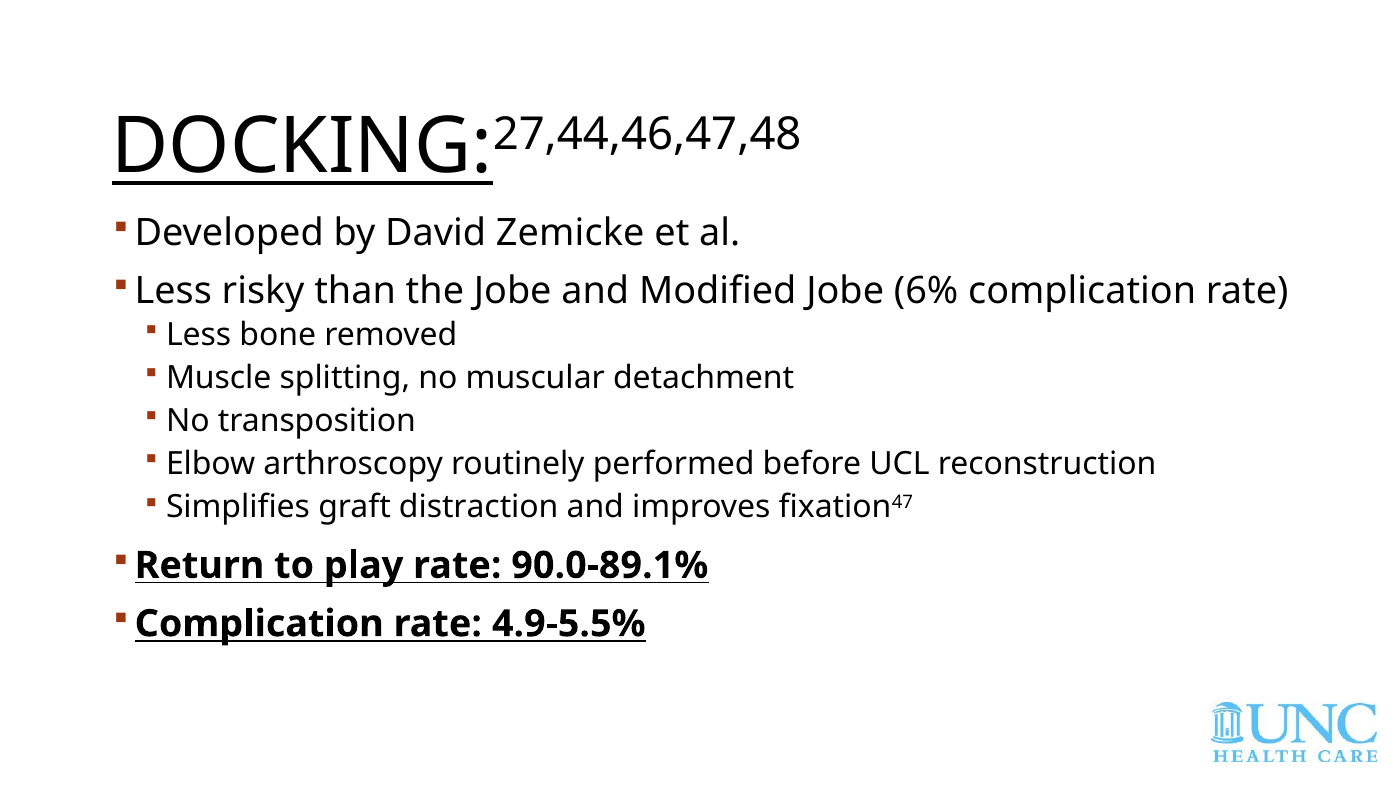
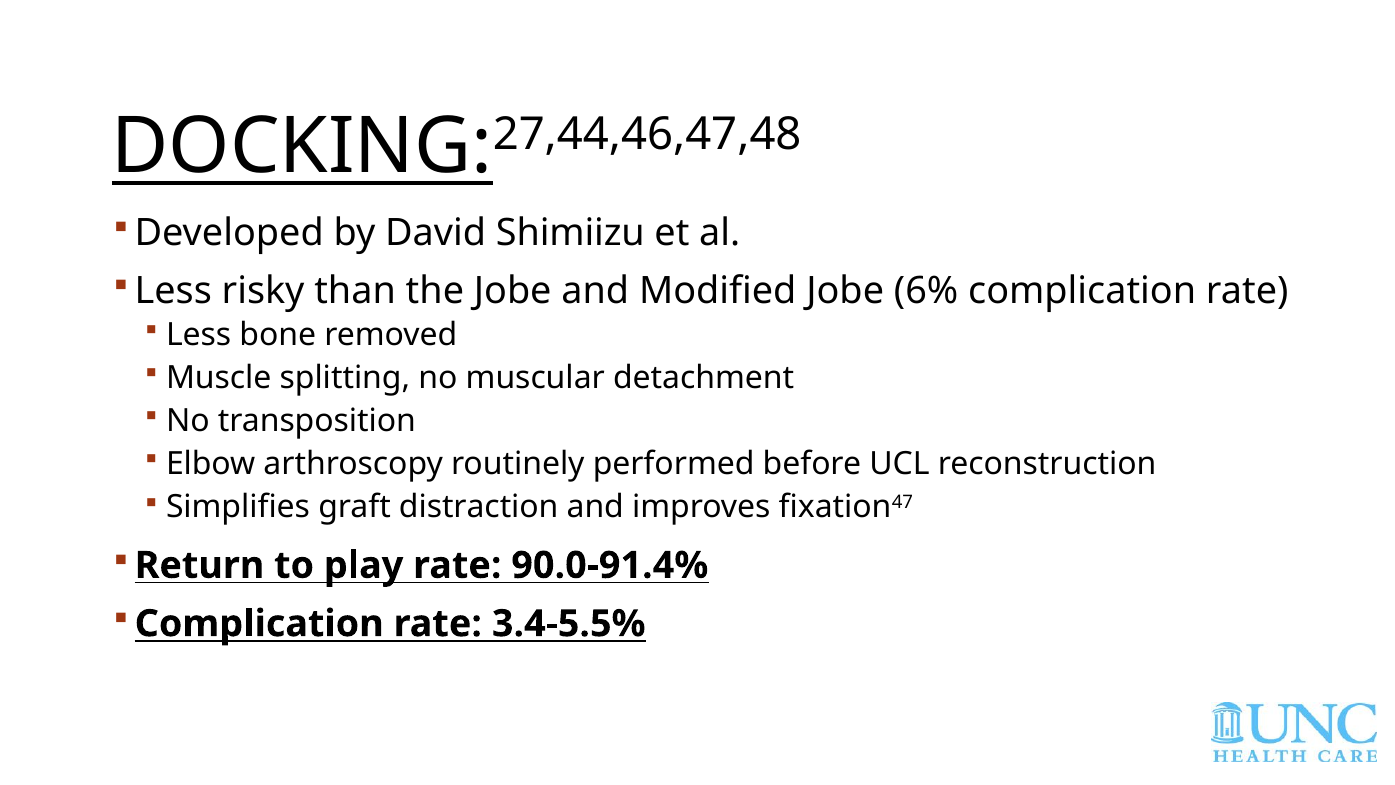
Zemicke: Zemicke -> Shimiizu (570, 232)
90.0-89.1%: 90.0-89.1% -> 90.0-91.4% (610, 565)
4.9-5.5%: 4.9-5.5% -> 3.4-5.5% (569, 624)
